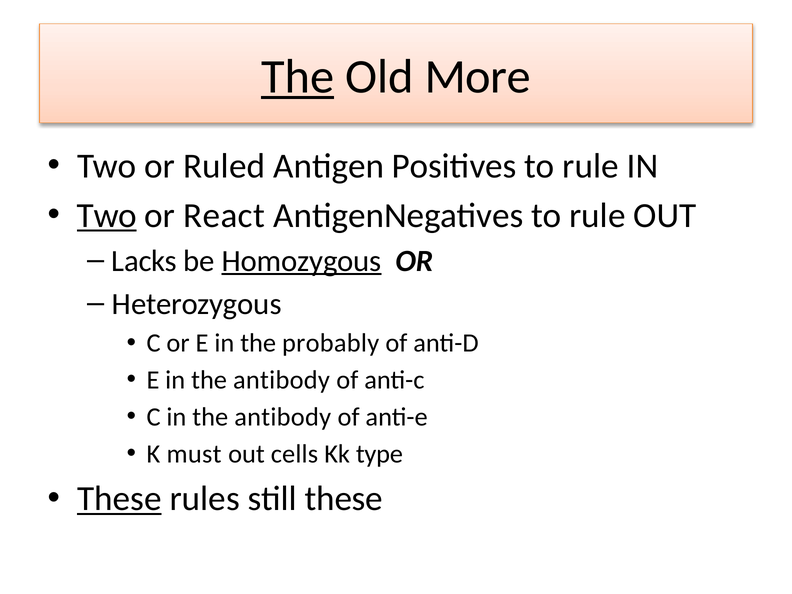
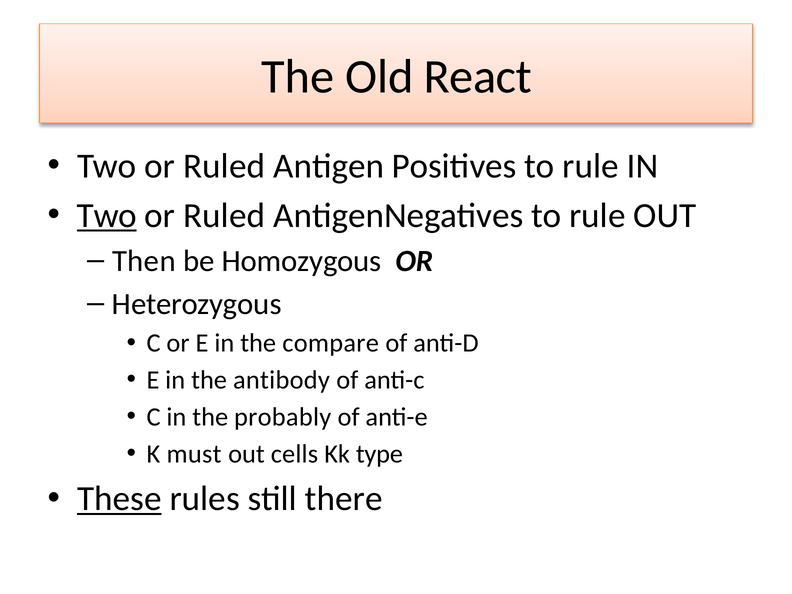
The underline: present -> none (298, 77)
More: More -> React (478, 77)
React: React -> Ruled (224, 216)
Lacks: Lacks -> Then (144, 261)
Homozygous underline: present -> none (302, 261)
probably: probably -> compare (331, 343)
C in the antibody: antibody -> probably (283, 417)
still these: these -> there (344, 499)
